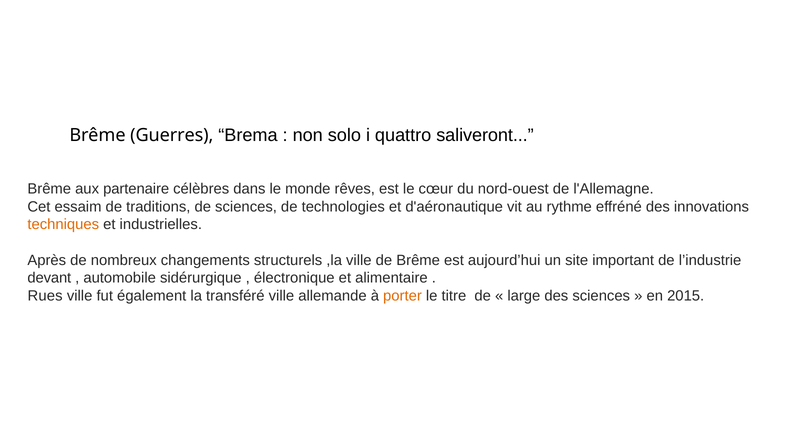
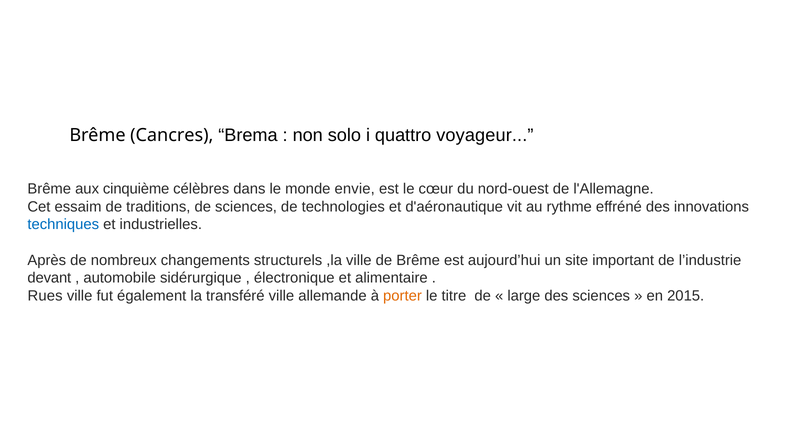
Guerres: Guerres -> Cancres (172, 135)
saliveront: saliveront -> voyageur (485, 135)
partenaire: partenaire -> cinquième (136, 189)
rêves: rêves -> envie (355, 189)
techniques colour: orange -> blue (63, 225)
